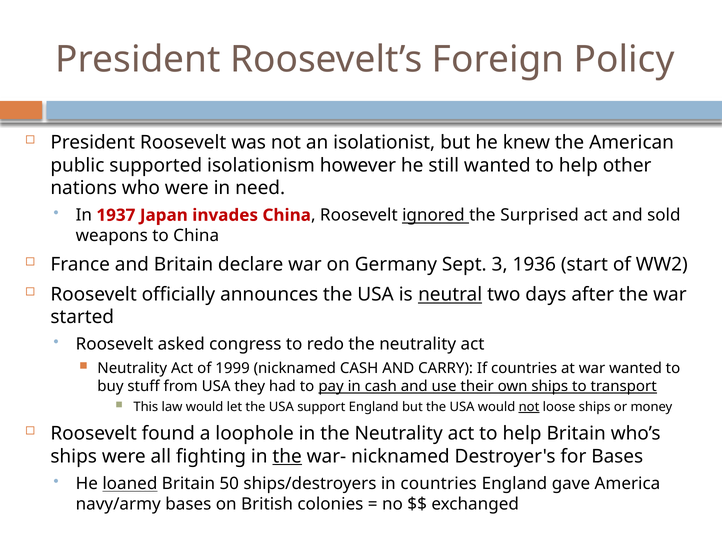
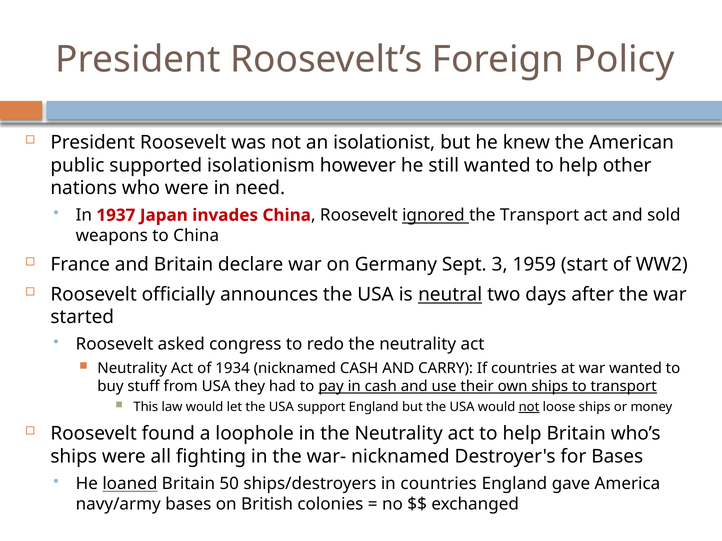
the Surprised: Surprised -> Transport (540, 215)
1936: 1936 -> 1959 (534, 265)
1999: 1999 -> 1934 (233, 369)
the underline: present -> none (287, 457)
